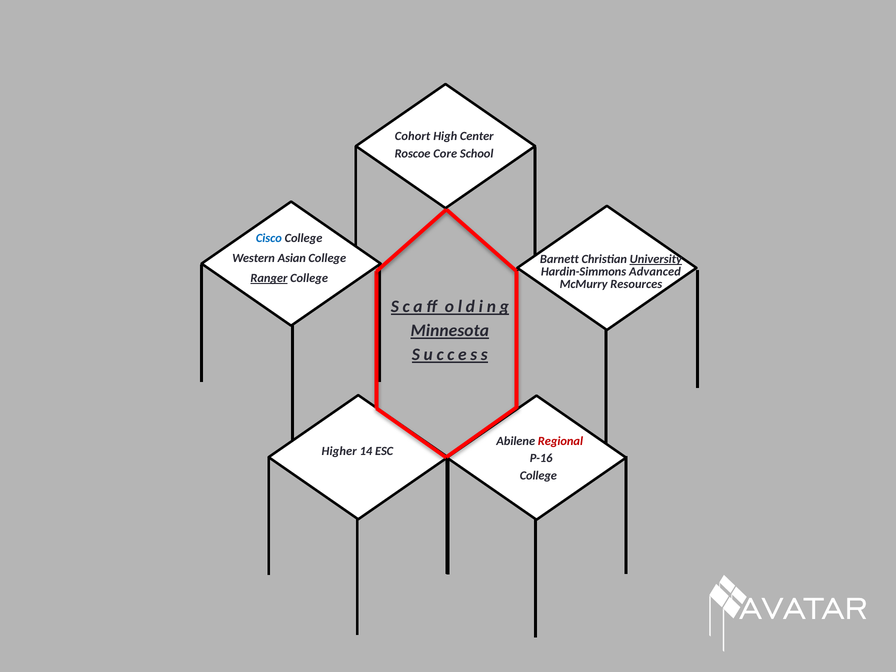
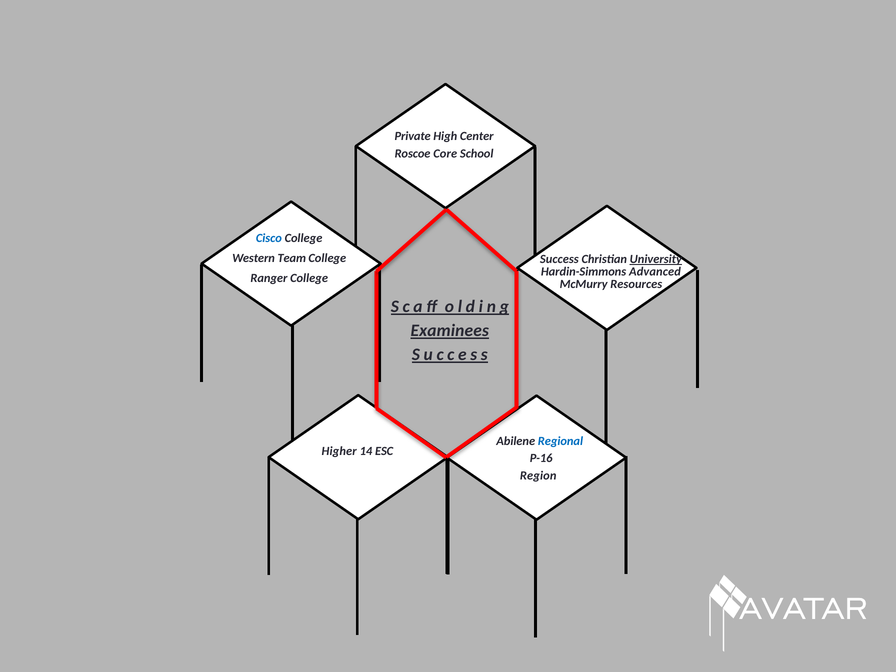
Cohort: Cohort -> Private (413, 136)
Asian: Asian -> Team (292, 258)
Barnett: Barnett -> Success (559, 259)
Ranger underline: present -> none (269, 278)
Minnesota: Minnesota -> Examinees (450, 331)
Regional colour: red -> blue (560, 441)
College: College -> Region (538, 475)
